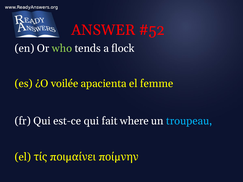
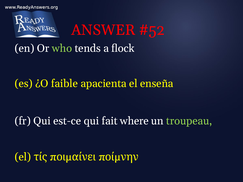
voilée: voilée -> faible (64, 84)
femme: femme -> enseña (157, 84)
troupeau colour: light blue -> light green (189, 121)
